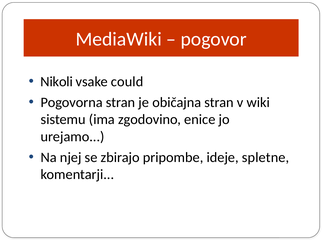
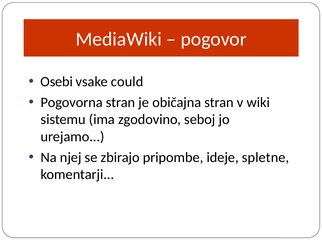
Nikoli: Nikoli -> Osebi (57, 82)
enice: enice -> seboj (200, 120)
